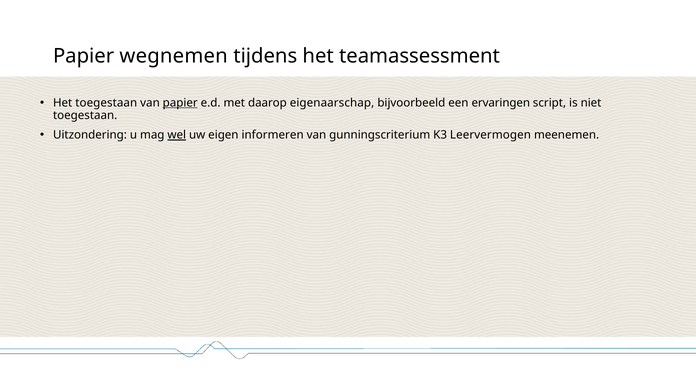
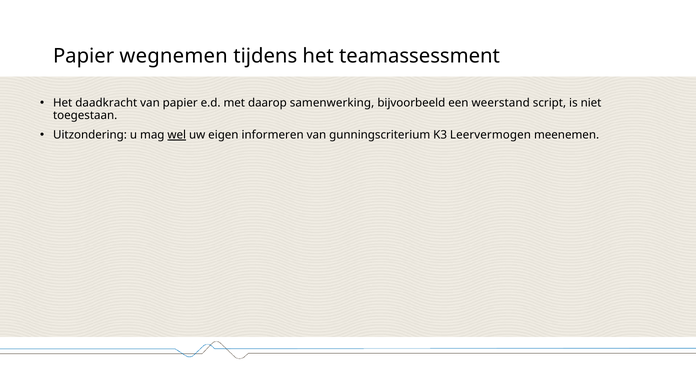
Het toegestaan: toegestaan -> daadkracht (106, 103)
papier underline: present -> none (180, 103)
eigenaarschap: eigenaarschap -> samenwerking (332, 103)
ervaringen: ervaringen -> weerstand (501, 103)
